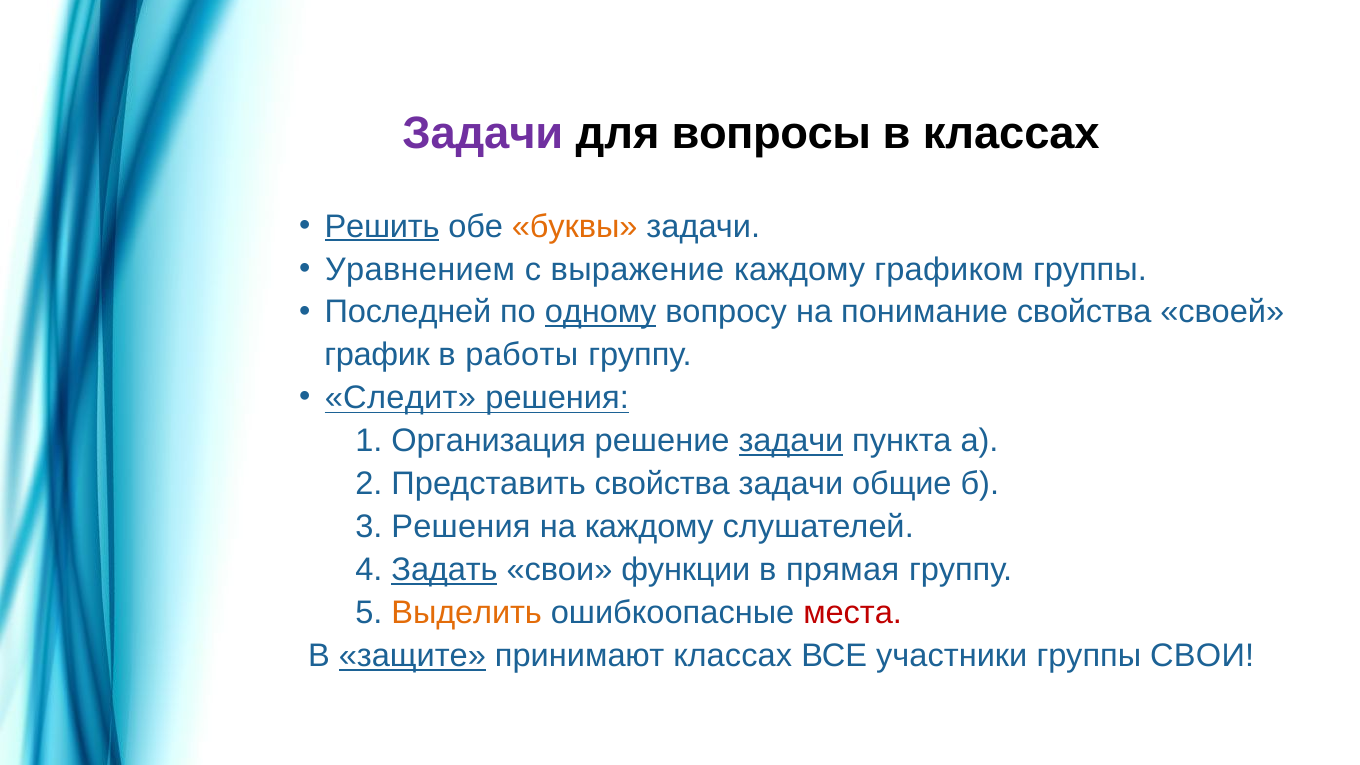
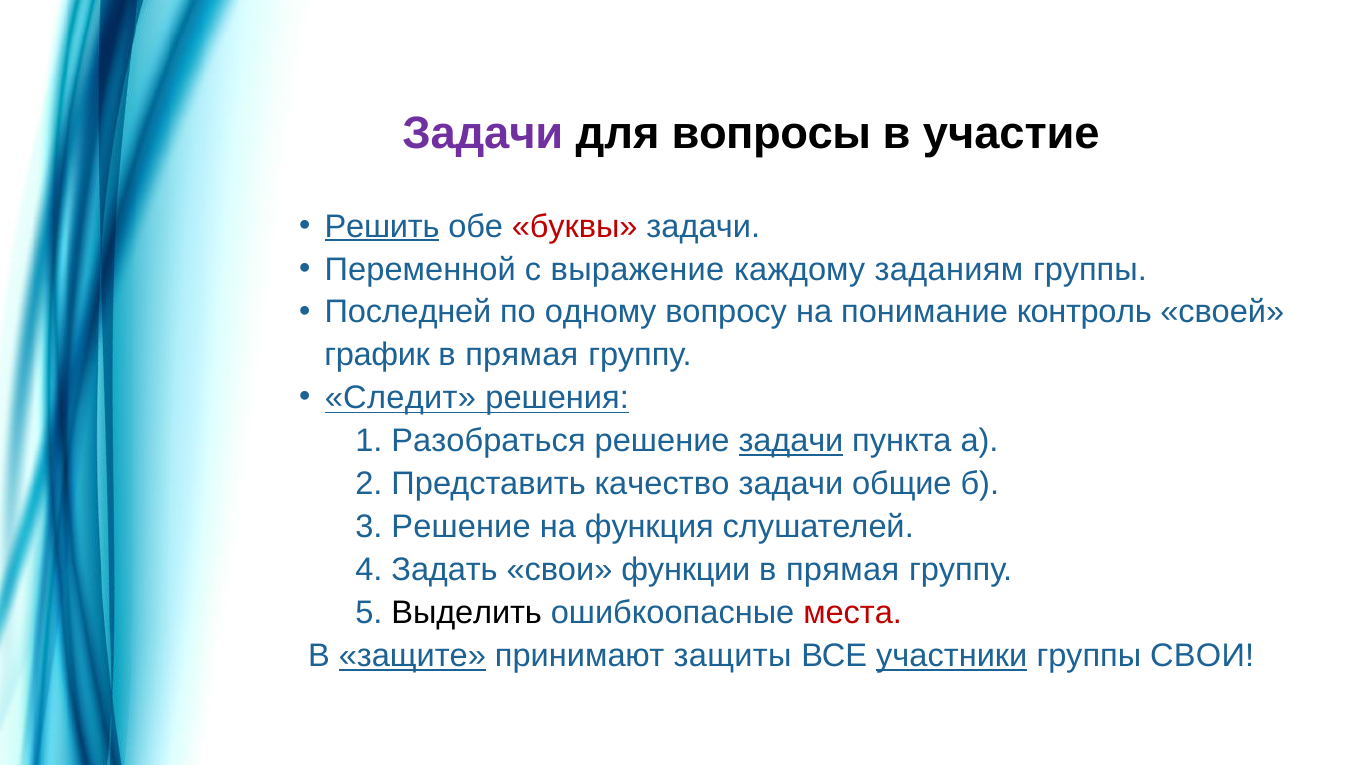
в классах: классах -> участие (1011, 133)
буквы colour: orange -> red (575, 226)
Уравнением: Уравнением -> Переменной (420, 269)
графиком: графиком -> заданиям (949, 269)
одному underline: present -> none (601, 312)
понимание свойства: свойства -> контроль (1084, 312)
работы: работы -> прямая (522, 355)
Организация: Организация -> Разобраться (489, 441)
Представить свойства: свойства -> качество (662, 484)
3 Решения: Решения -> Решение (461, 527)
на каждому: каждому -> функция (649, 527)
Задать underline: present -> none (445, 570)
Выделить colour: orange -> black (467, 613)
принимают классах: классах -> защиты (733, 656)
участники underline: none -> present (952, 656)
